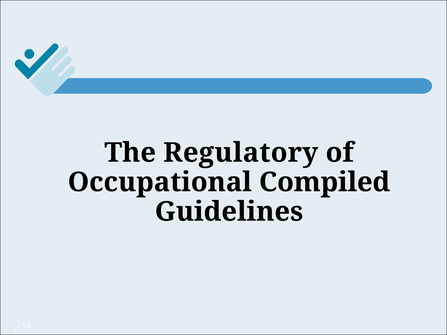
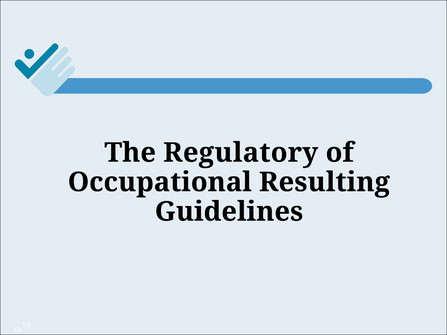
Compiled: Compiled -> Resulting (324, 182)
